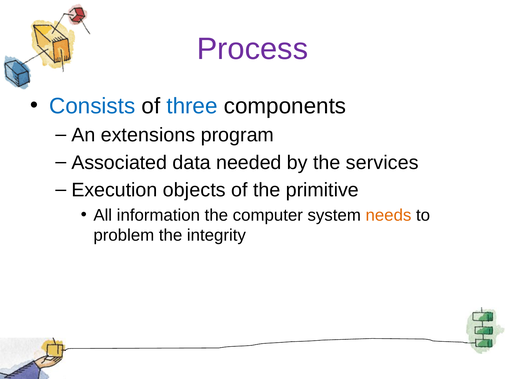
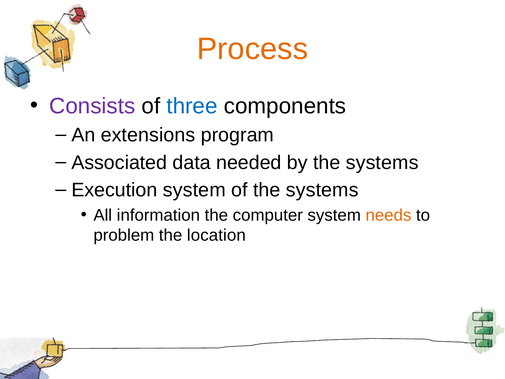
Process colour: purple -> orange (252, 49)
Consists colour: blue -> purple (92, 106)
by the services: services -> systems (382, 162)
Execution objects: objects -> system (194, 190)
of the primitive: primitive -> systems (322, 190)
integrity: integrity -> location (216, 235)
